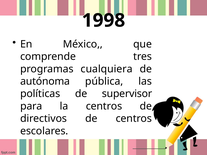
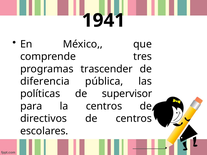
1998: 1998 -> 1941 (103, 20)
cualquiera: cualquiera -> trascender (107, 69)
autónoma: autónoma -> diferencia (45, 81)
